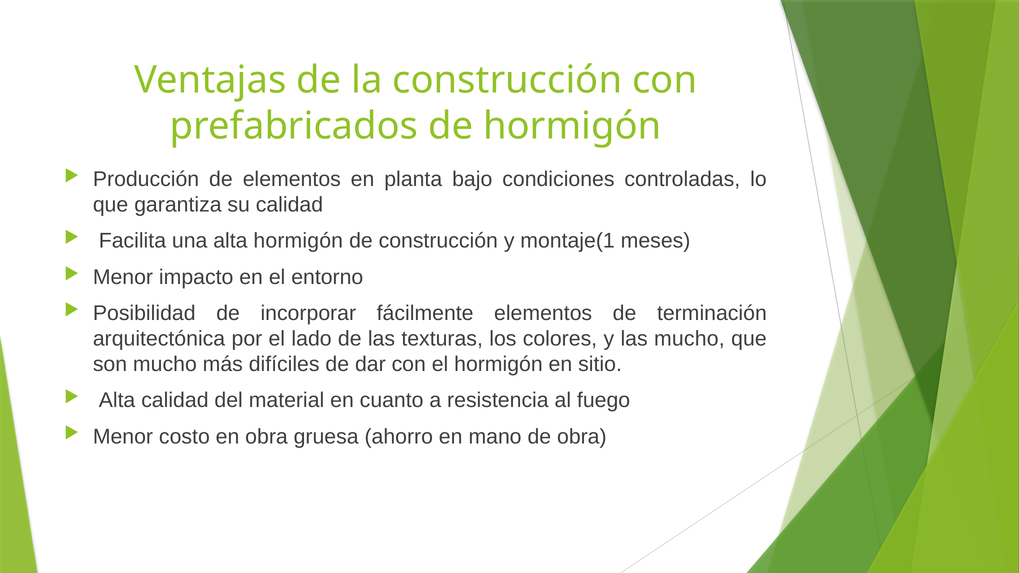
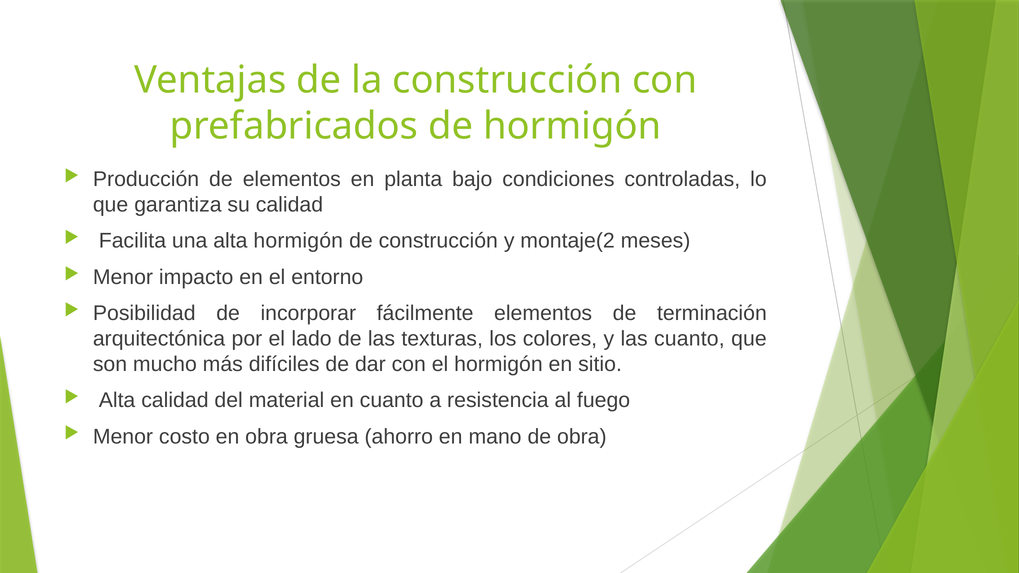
montaje(1: montaje(1 -> montaje(2 (568, 241)
las mucho: mucho -> cuanto (689, 339)
